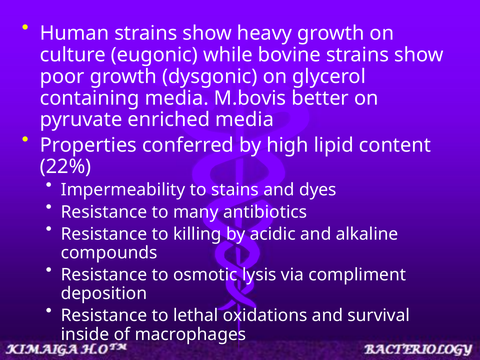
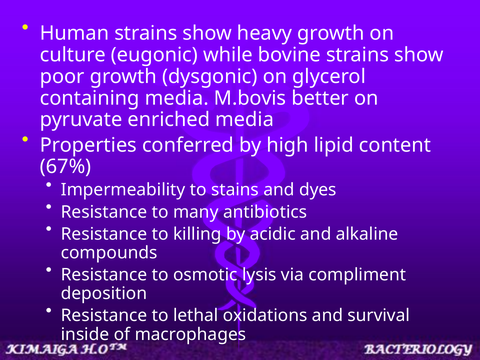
22%: 22% -> 67% (66, 167)
